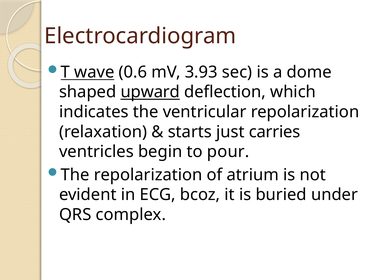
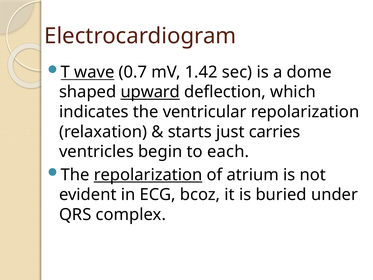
0.6: 0.6 -> 0.7 (133, 72)
3.93: 3.93 -> 1.42 (201, 72)
pour: pour -> each (228, 152)
repolarization underline: none -> present (148, 175)
